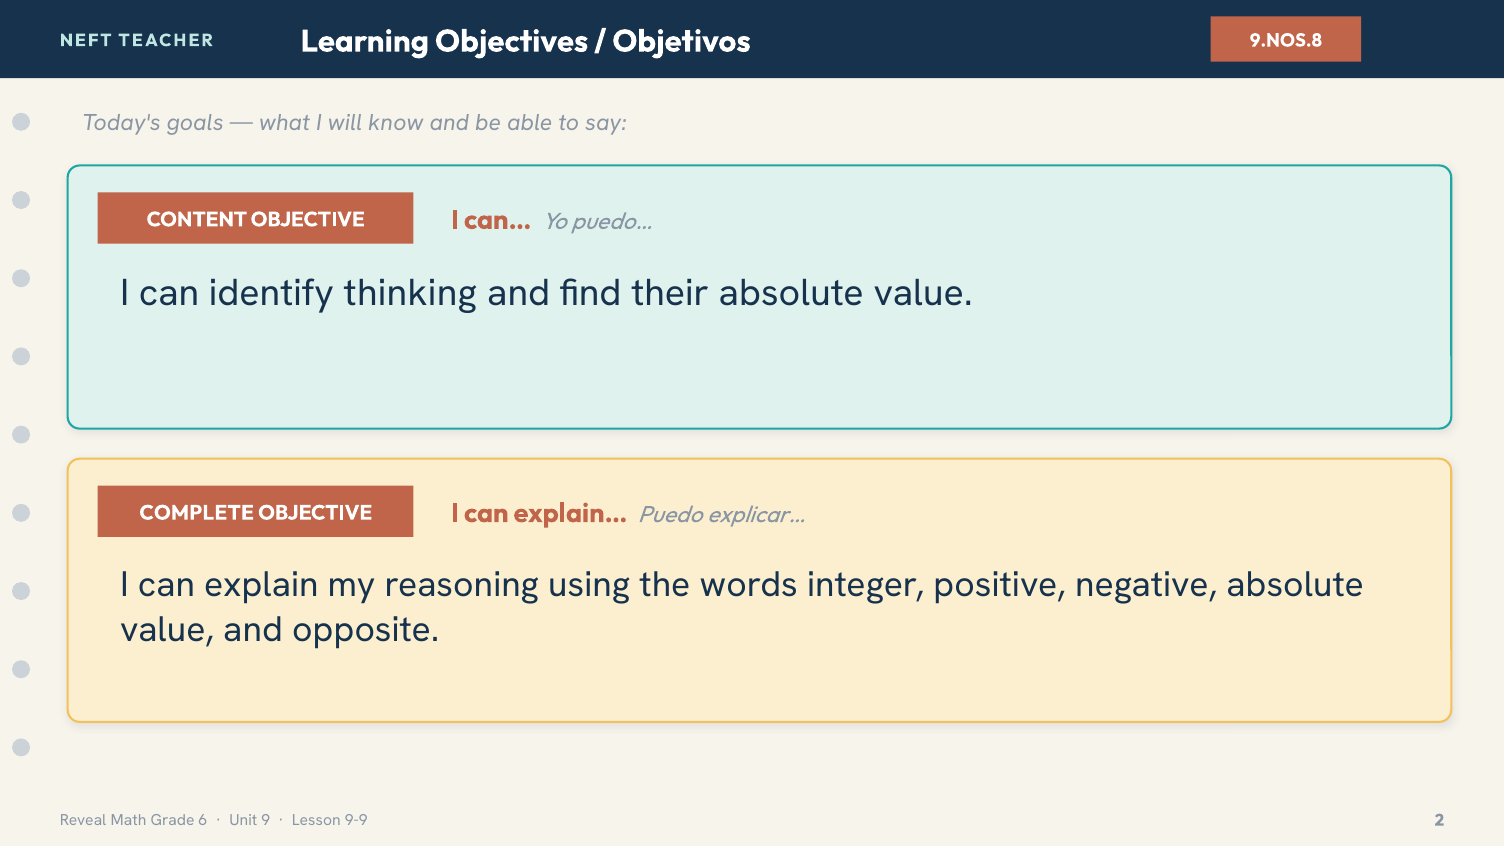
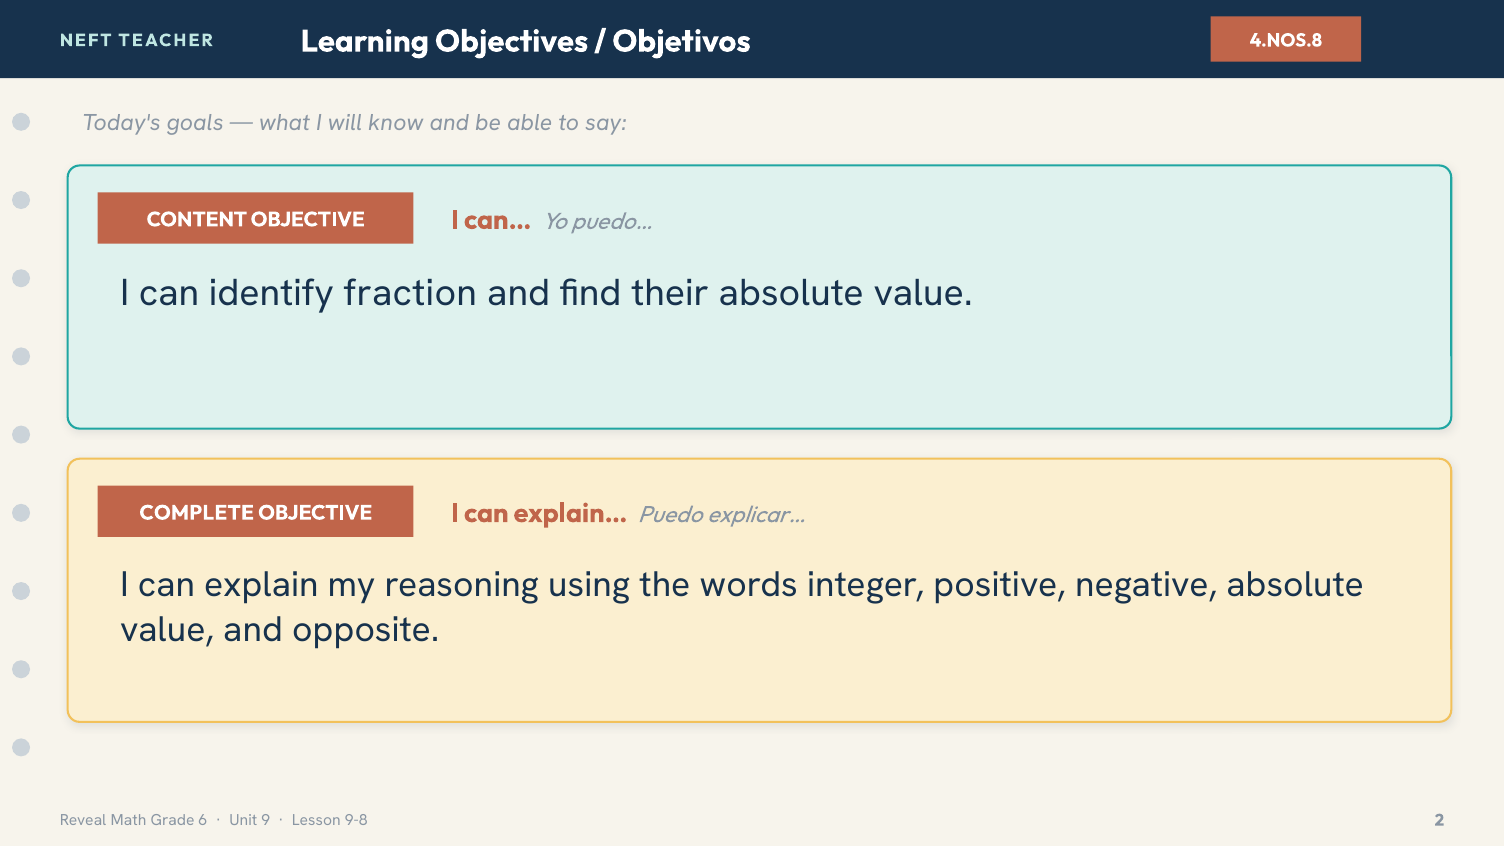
9.NOS.8: 9.NOS.8 -> 4.NOS.8 (1286, 40)
thinking: thinking -> fraction (410, 293)
9-9: 9-9 -> 9-8 (356, 820)
